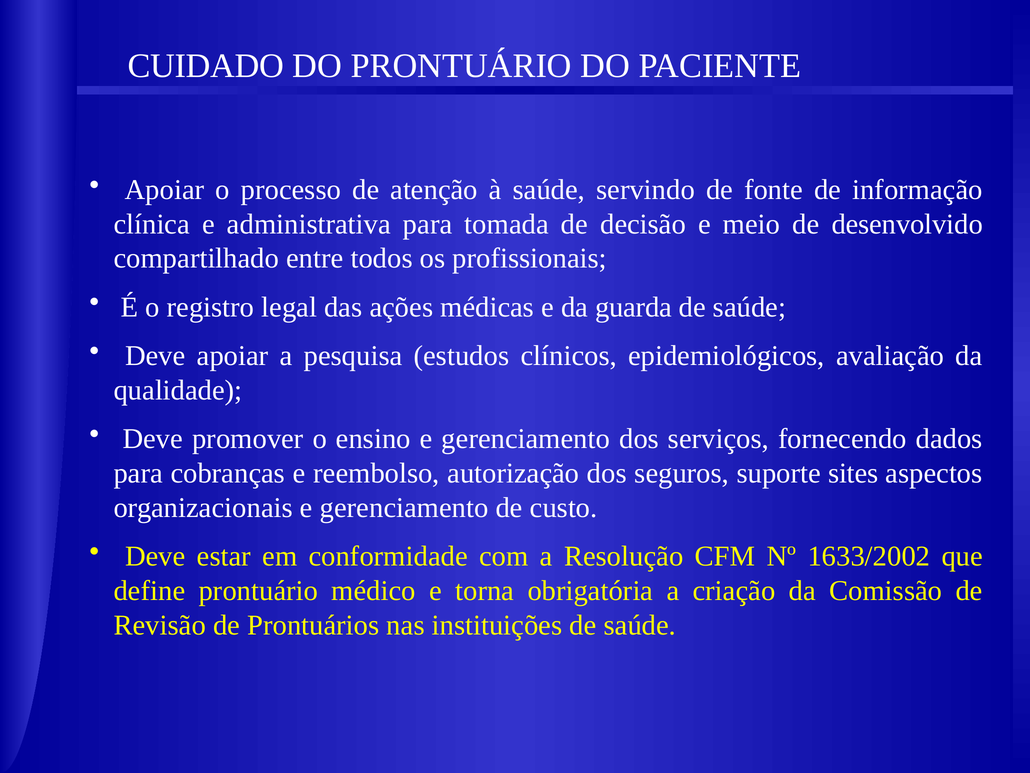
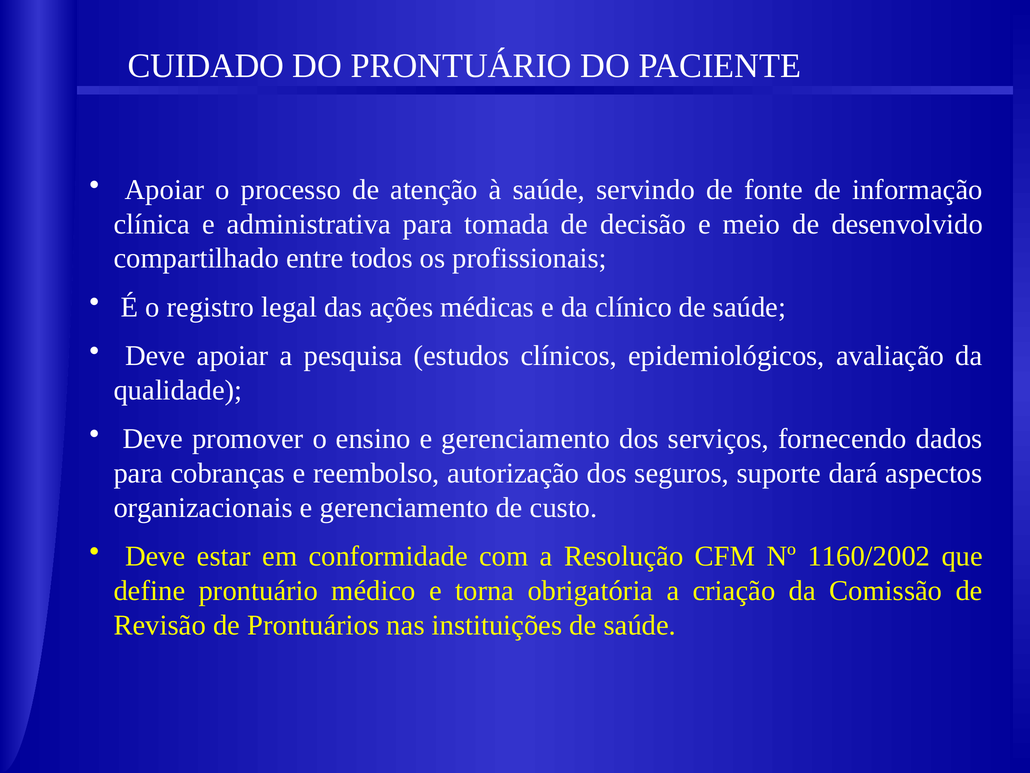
guarda: guarda -> clínico (634, 307)
sites: sites -> dará (853, 473)
1633/2002: 1633/2002 -> 1160/2002 (869, 556)
